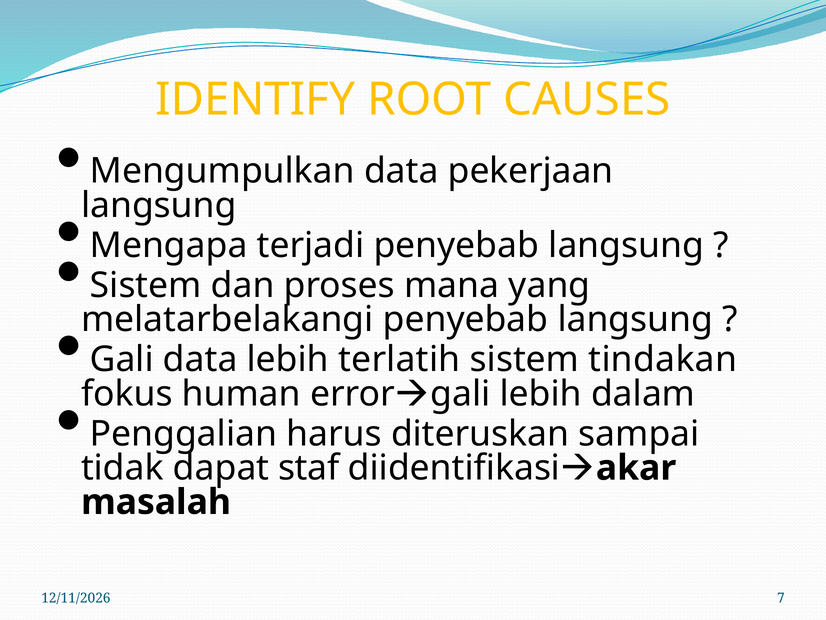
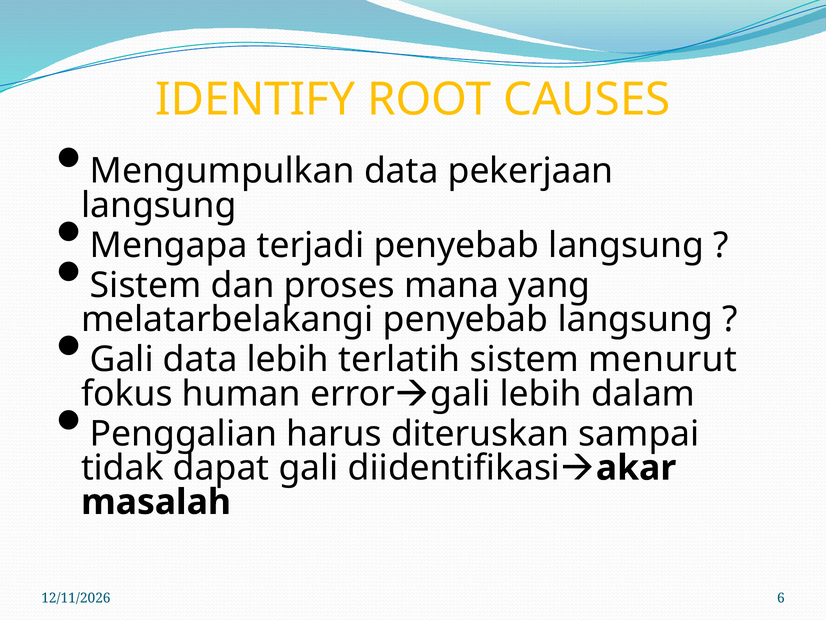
tindakan: tindakan -> menurut (663, 359)
dapat staf: staf -> gali (309, 468)
7: 7 -> 6 (781, 598)
